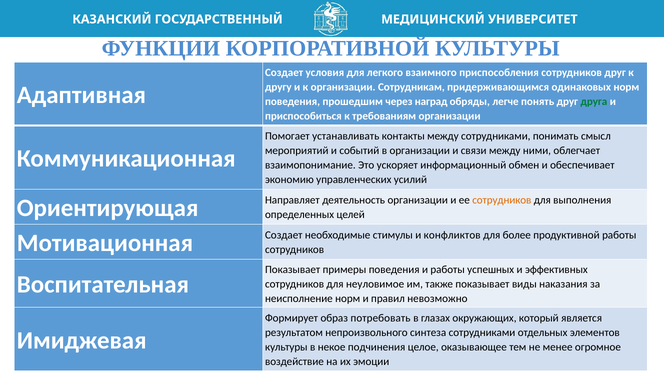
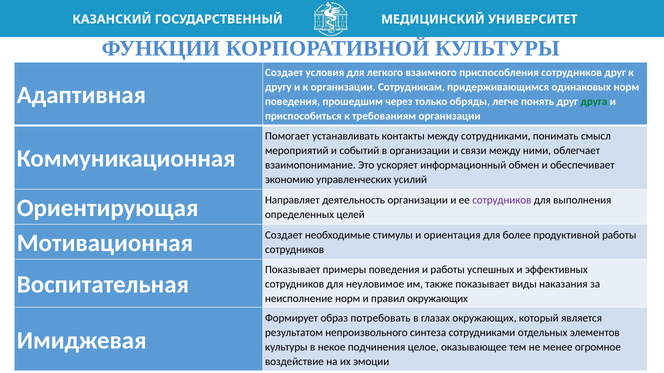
наград: наград -> только (431, 102)
сотрудников colour: orange -> purple (502, 200)
конфликтов: конфликтов -> ориентация (452, 235)
правил невозможно: невозможно -> окружающих (437, 299)
